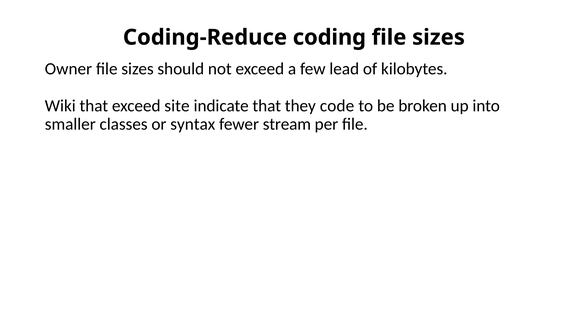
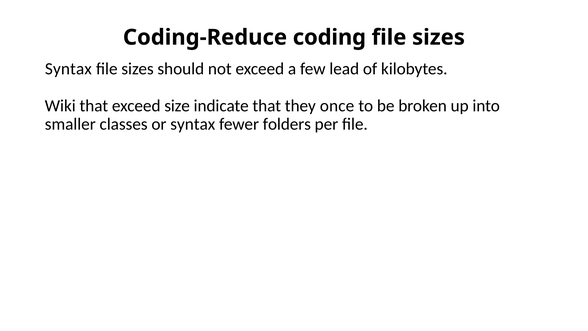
Owner: Owner -> Syntax (68, 69)
site: site -> size (177, 106)
code: code -> once (337, 106)
stream: stream -> folders (287, 124)
